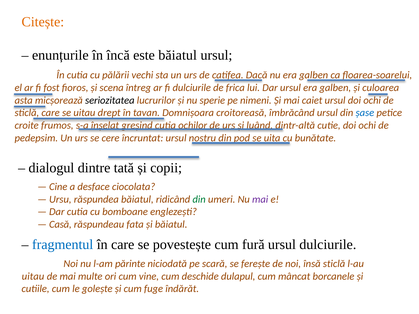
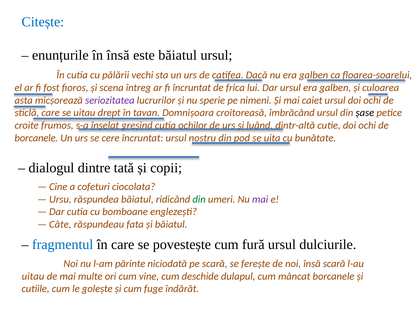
Citește colour: orange -> blue (43, 22)
în încă: încă -> însă (118, 55)
fi dulciurile: dulciurile -> încruntat (192, 88)
seriozitatea colour: black -> purple (110, 100)
șase colour: blue -> black (365, 113)
pedepsim: pedepsim -> borcanele (36, 138)
desface: desface -> cofeturi (94, 187)
Casă: Casă -> Câte (60, 225)
însă sticlă: sticlă -> scară (334, 264)
